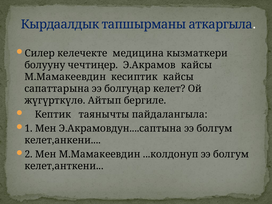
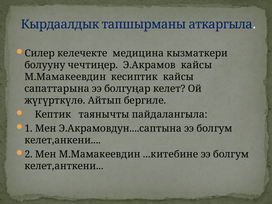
...колдонуп: ...колдонуп -> ...китебине (171, 154)
